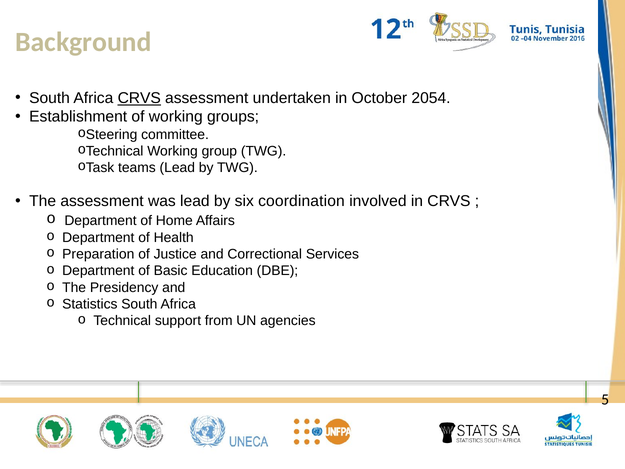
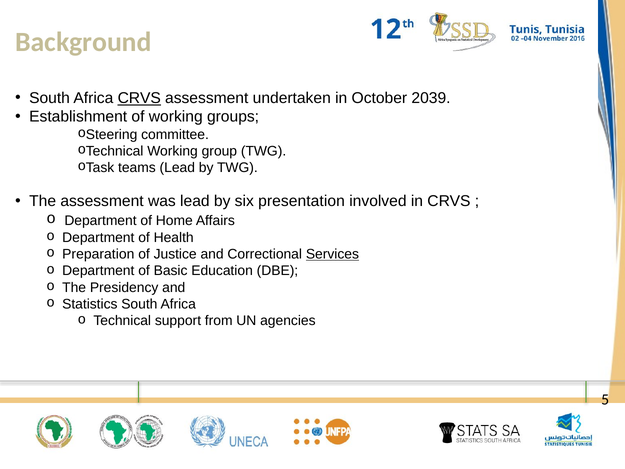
2054: 2054 -> 2039 (431, 98)
coordination: coordination -> presentation (302, 201)
Services underline: none -> present (332, 254)
